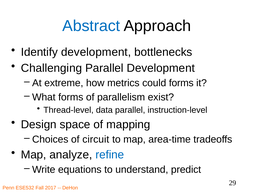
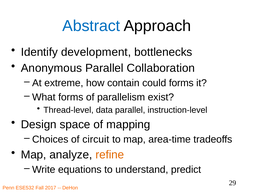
Challenging: Challenging -> Anonymous (51, 68)
Parallel Development: Development -> Collaboration (161, 68)
metrics: metrics -> contain (123, 83)
refine colour: blue -> orange (110, 154)
